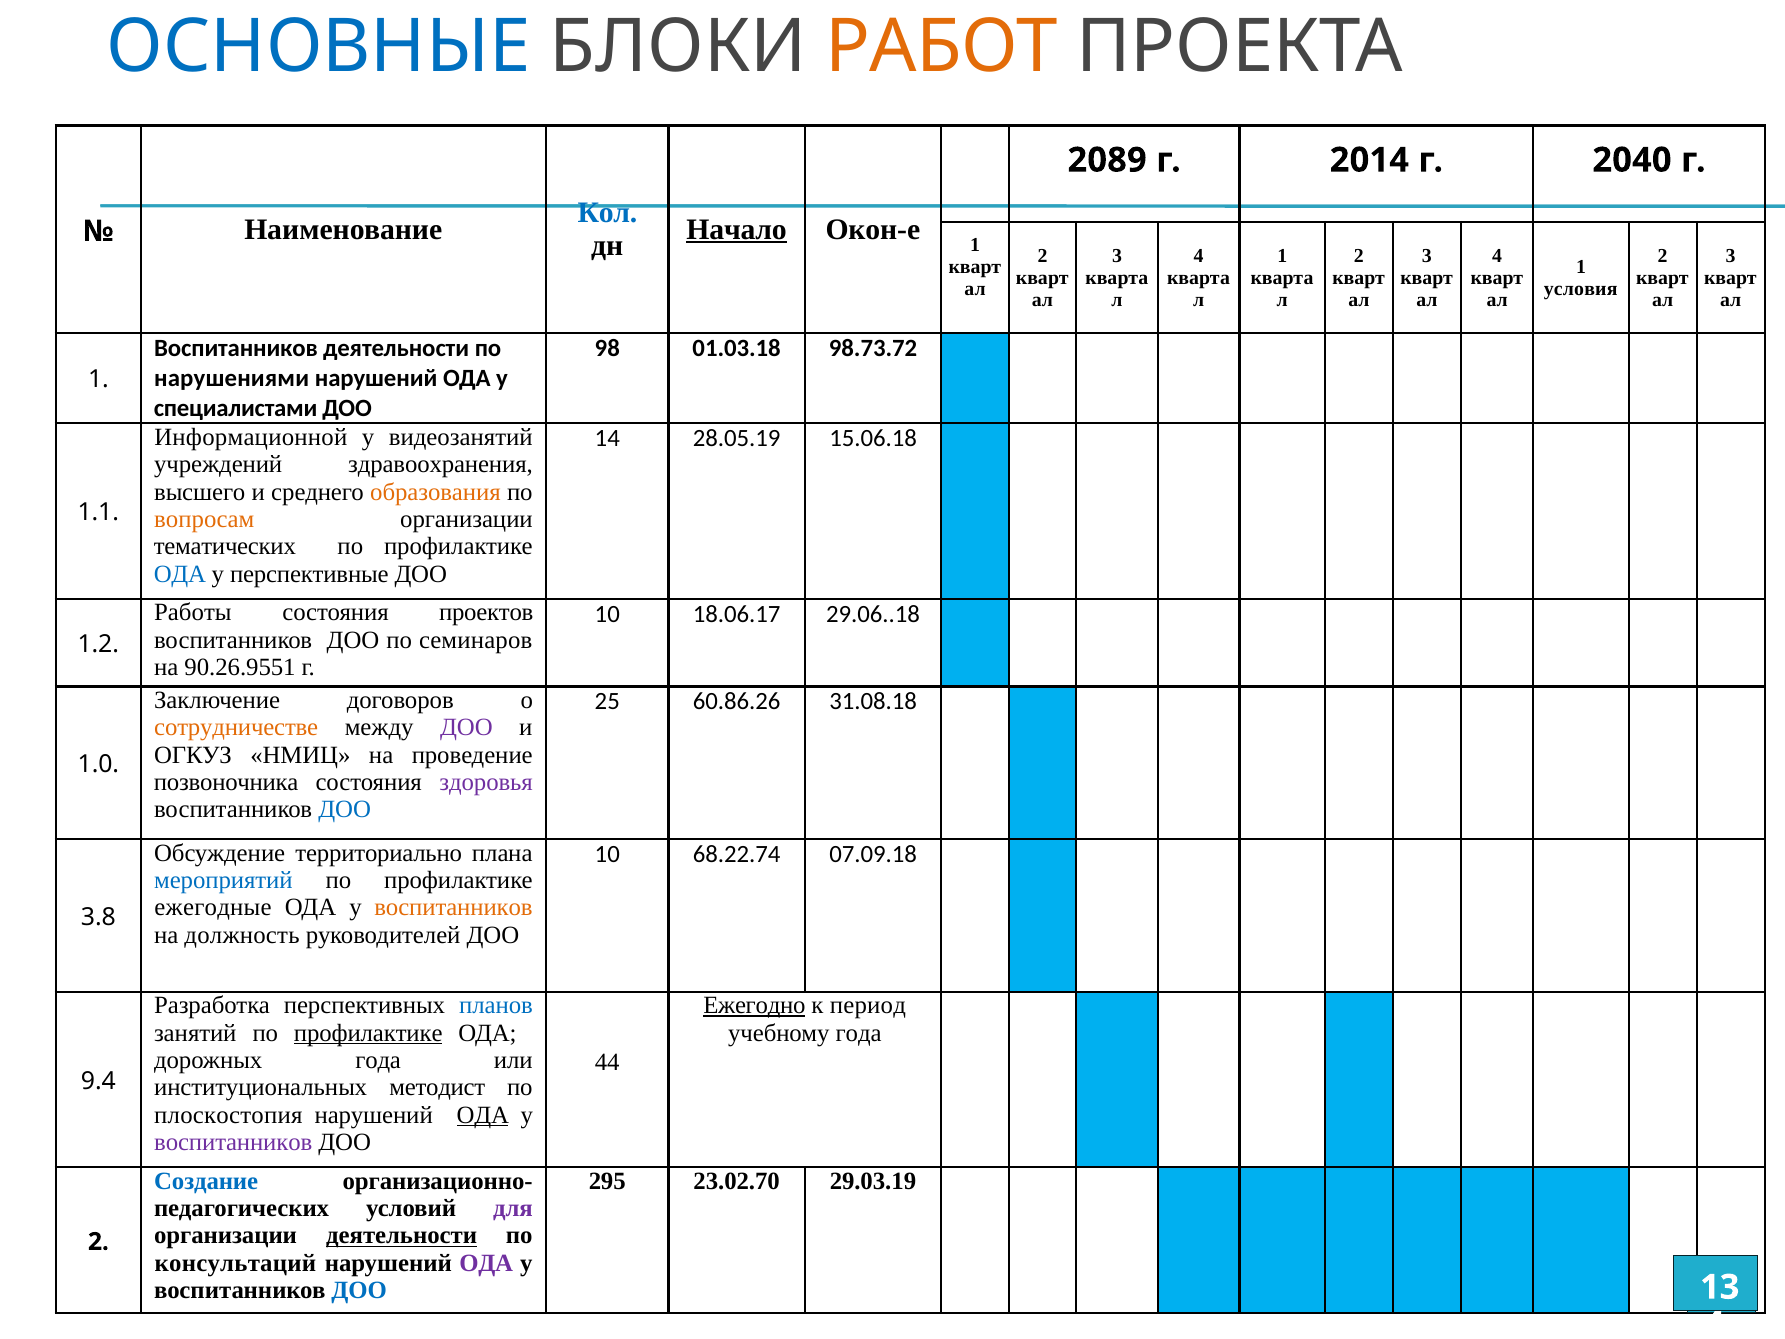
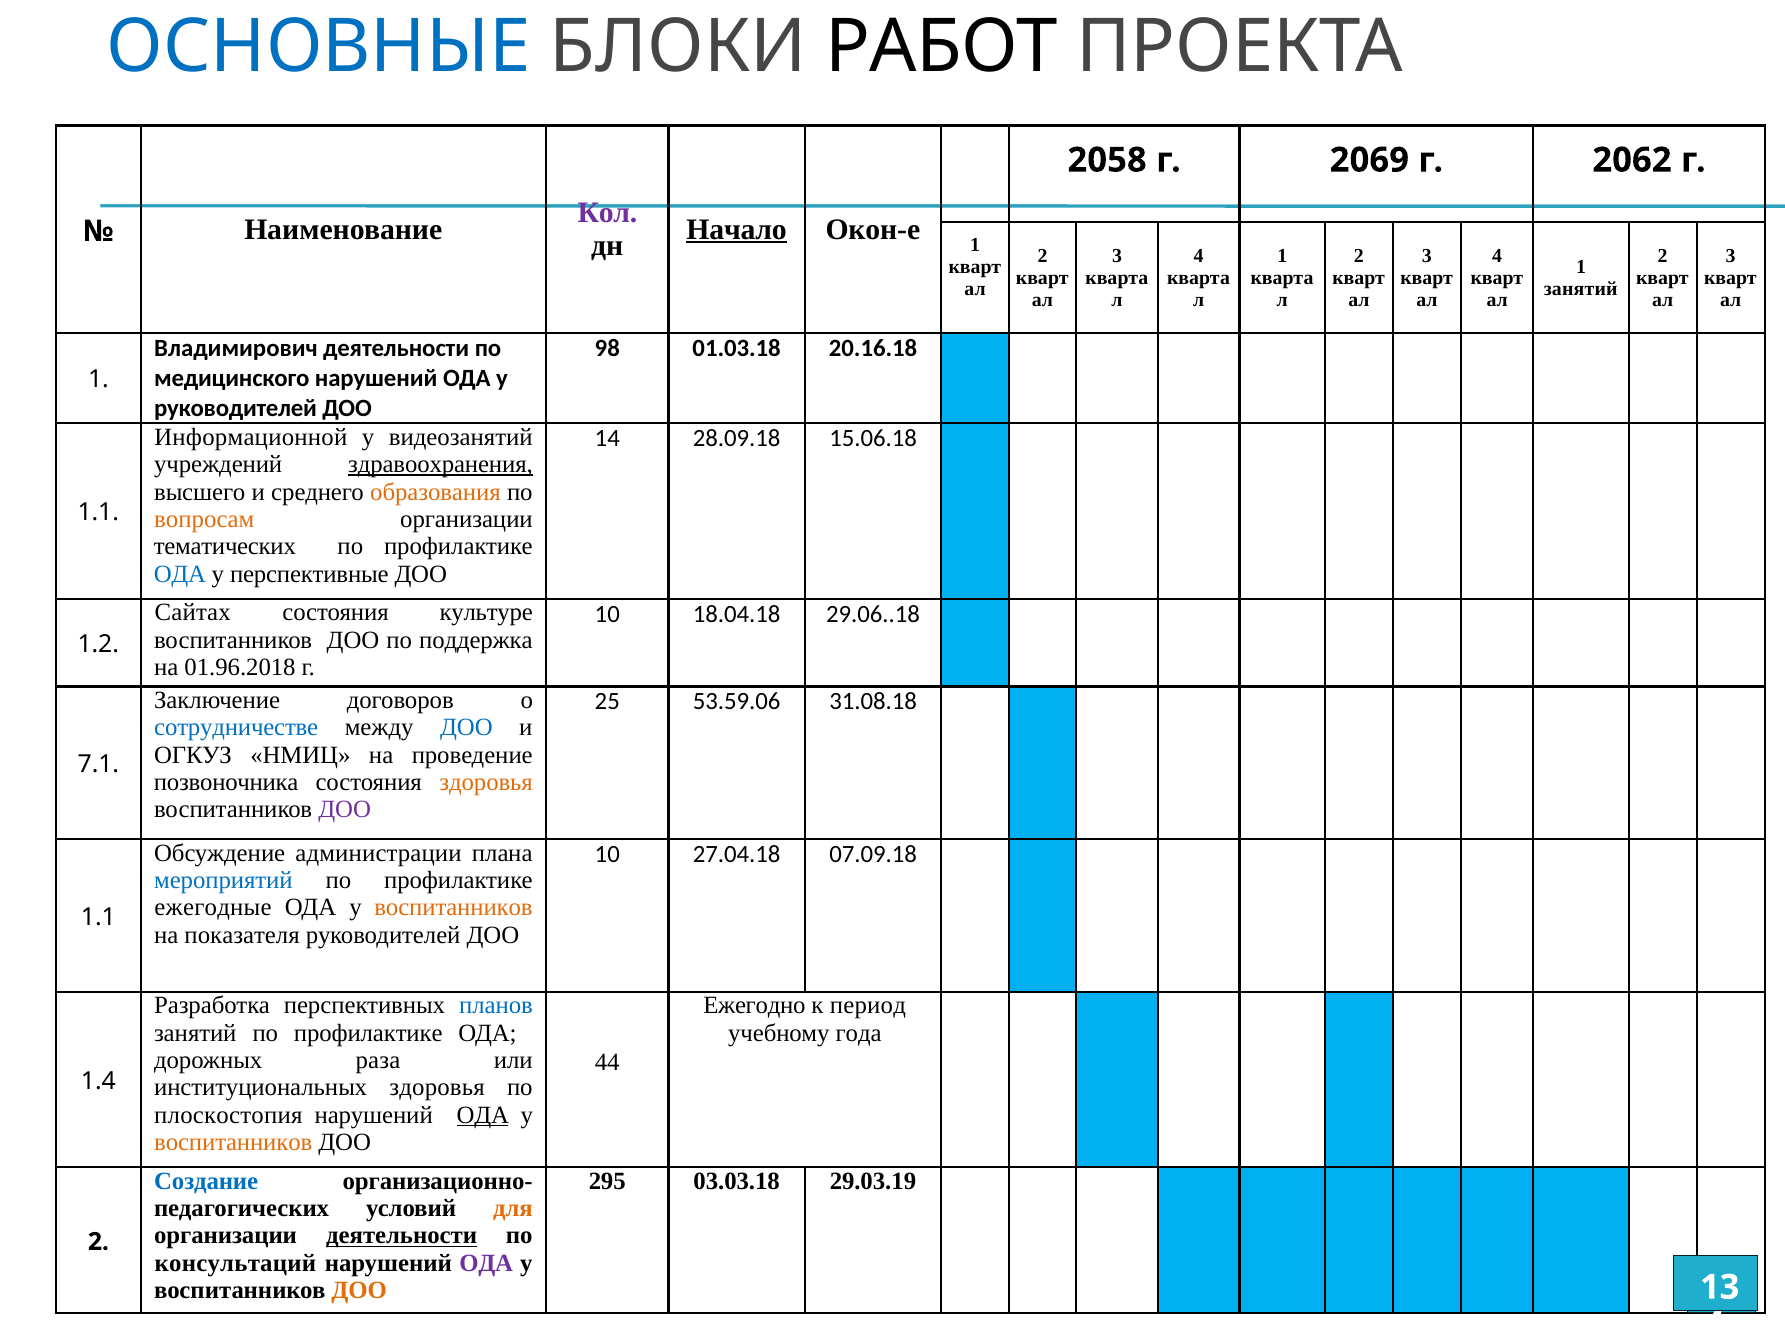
РАБОТ colour: orange -> black (942, 47)
2089: 2089 -> 2058 (1107, 160)
2014: 2014 -> 2069 (1369, 160)
2040: 2040 -> 2062 (1632, 160)
Кол colour: blue -> purple (607, 213)
условия: условия -> занятий (1581, 289)
Воспитанников: Воспитанников -> Владимирович (236, 348)
98.73.72: 98.73.72 -> 20.16.18 (873, 348)
нарушениями: нарушениями -> медицинского (232, 378)
специалистами: специалистами -> руководителей (236, 408)
28.05.19: 28.05.19 -> 28.09.18 (737, 439)
здравоохранения underline: none -> present (440, 464)
Работы: Работы -> Сайтах (193, 612)
проектов: проектов -> культуре (486, 612)
18.06.17: 18.06.17 -> 18.04.18 (737, 614)
семинаров: семинаров -> поддержка (476, 640)
90.26.9551: 90.26.9551 -> 01.96.2018 (240, 667)
60.86.26: 60.86.26 -> 53.59.06 (737, 702)
сотрудничестве colour: orange -> blue (236, 728)
ДОО colour: purple -> blue (466, 728)
1.0: 1.0 -> 7.1 (98, 764)
здоровья colour: purple -> orange (486, 782)
ДОО colour: blue -> purple (345, 810)
территориально: территориально -> администрации (379, 853)
68.22.74: 68.22.74 -> 27.04.18 (737, 854)
3.8: 3.8 -> 1.1 (98, 917)
должность: должность -> показателя (242, 935)
Ежегодно underline: present -> none (754, 1005)
профилактике underline: present -> none (368, 1033)
дорожных года: года -> раза (378, 1060)
9.4: 9.4 -> 1.4 (98, 1081)
институциональных методист: методист -> здоровья (437, 1087)
воспитанников colour: purple -> orange (233, 1142)
23.02.70: 23.02.70 -> 03.03.18 (737, 1181)
для colour: purple -> orange (513, 1208)
ДОО colour: blue -> orange (359, 1290)
